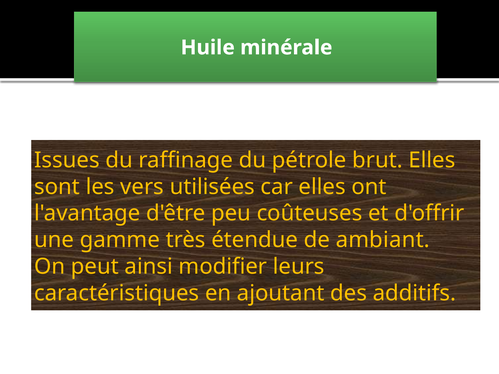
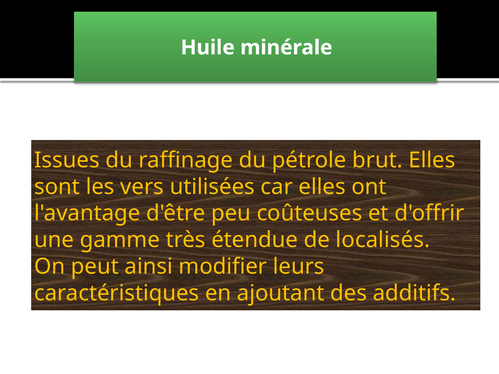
ambiant: ambiant -> localisés (383, 240)
